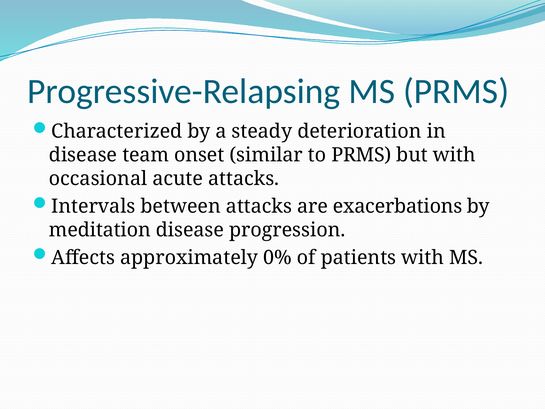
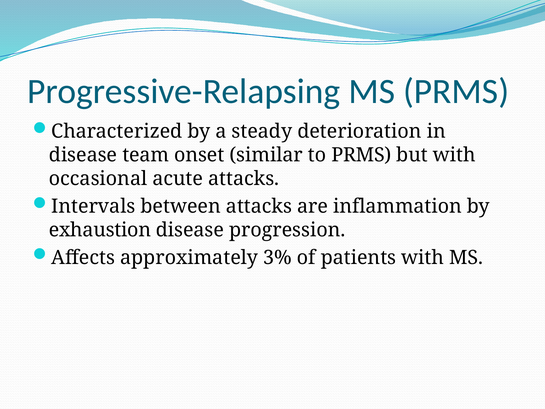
exacerbations: exacerbations -> inflammation (397, 206)
meditation: meditation -> exhaustion (100, 230)
0%: 0% -> 3% (278, 257)
